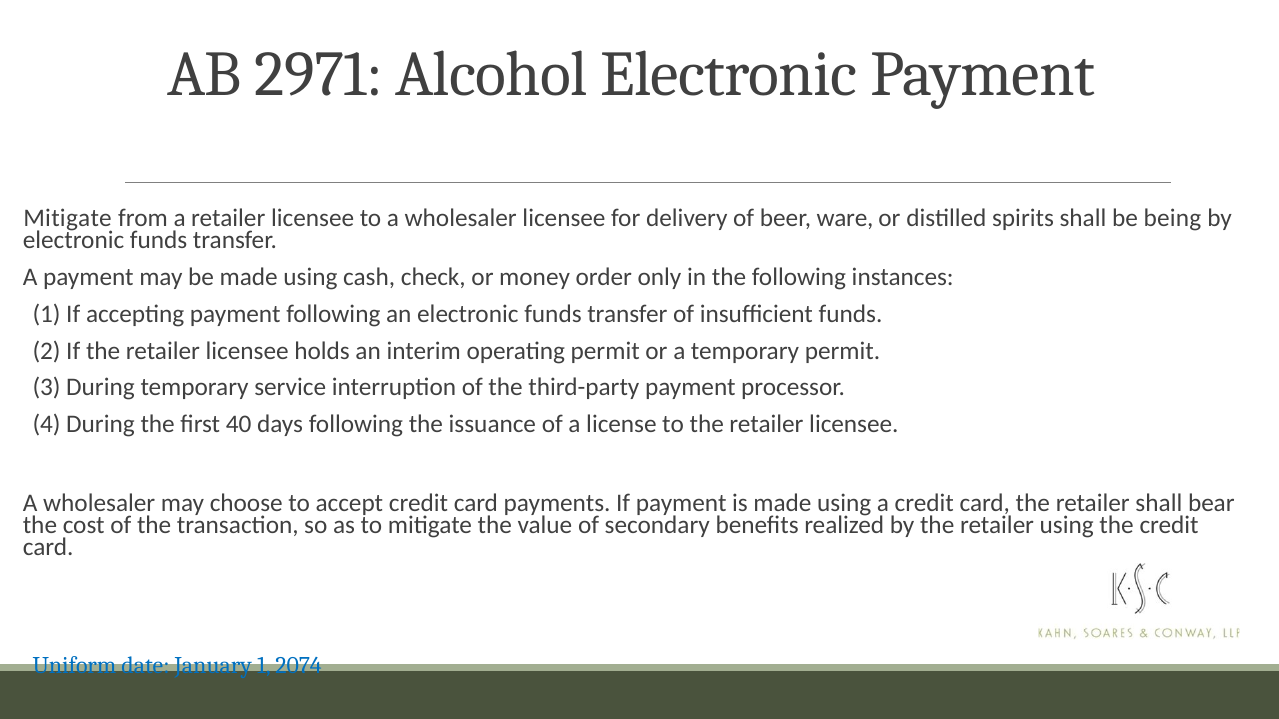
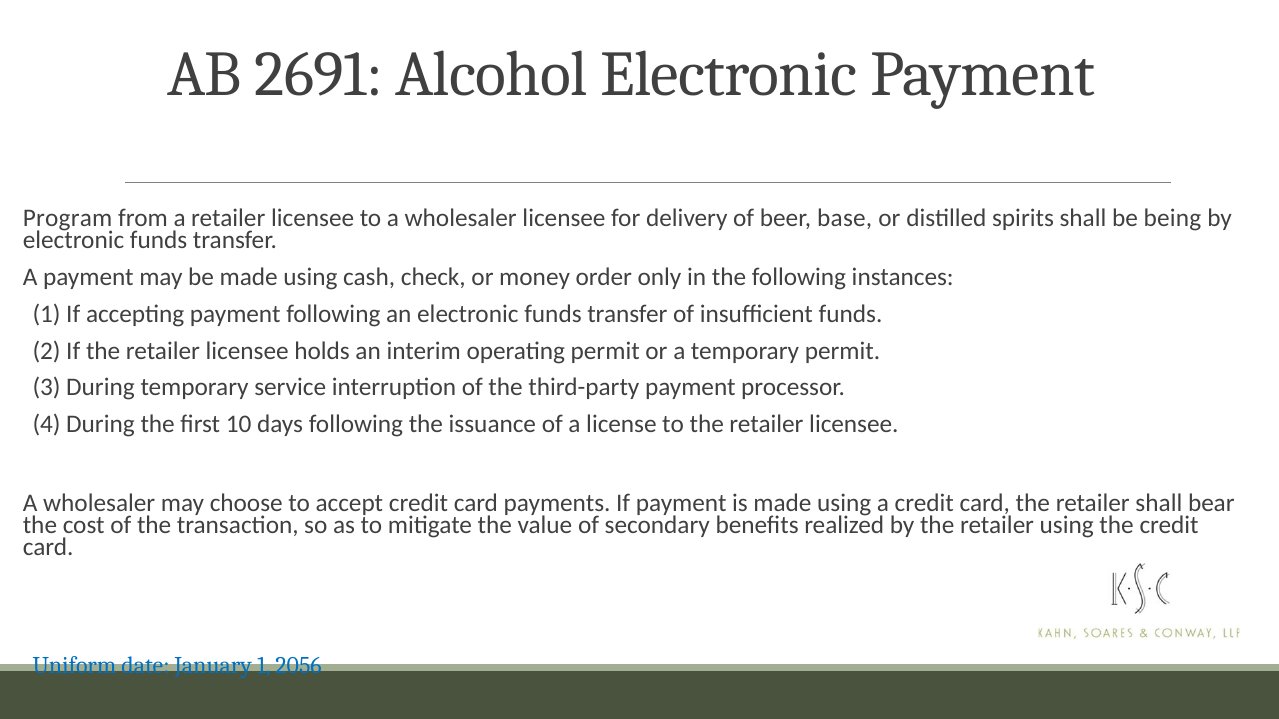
2971: 2971 -> 2691 (319, 74)
Mitigate: Mitigate -> Program (68, 219)
ware: ware -> base (845, 219)
40: 40 -> 10 (239, 424)
2074: 2074 -> 2056 (298, 666)
